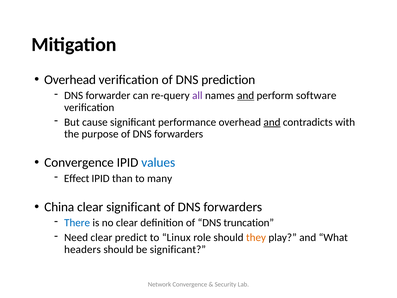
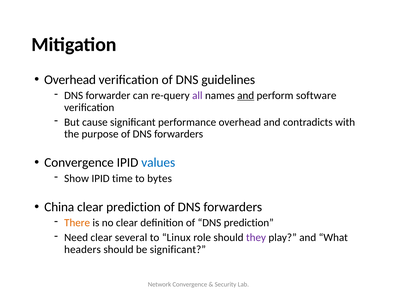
prediction: prediction -> guidelines (228, 80)
and underline: present -> none (272, 122)
Effect: Effect -> Show (77, 178)
than: than -> time (122, 178)
many: many -> bytes (160, 178)
clear significant: significant -> prediction (133, 207)
There colour: blue -> orange (77, 223)
DNS truncation: truncation -> prediction (249, 223)
predict: predict -> several (131, 237)
they colour: orange -> purple (256, 237)
